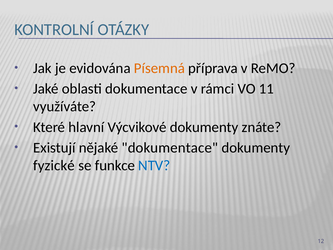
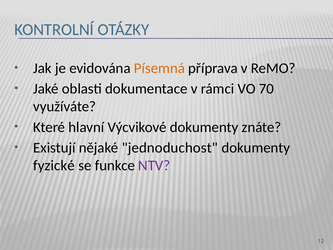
11: 11 -> 70 (266, 89)
nějaké dokumentace: dokumentace -> jednoduchost (170, 148)
NTV colour: blue -> purple (154, 165)
